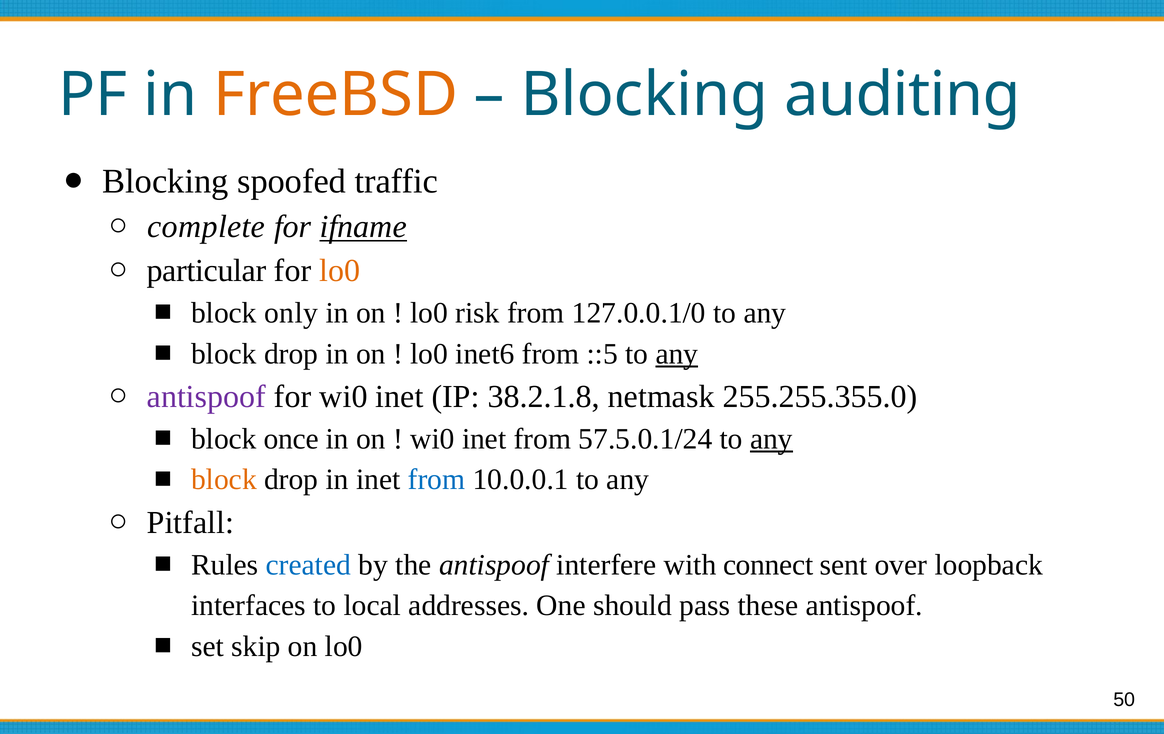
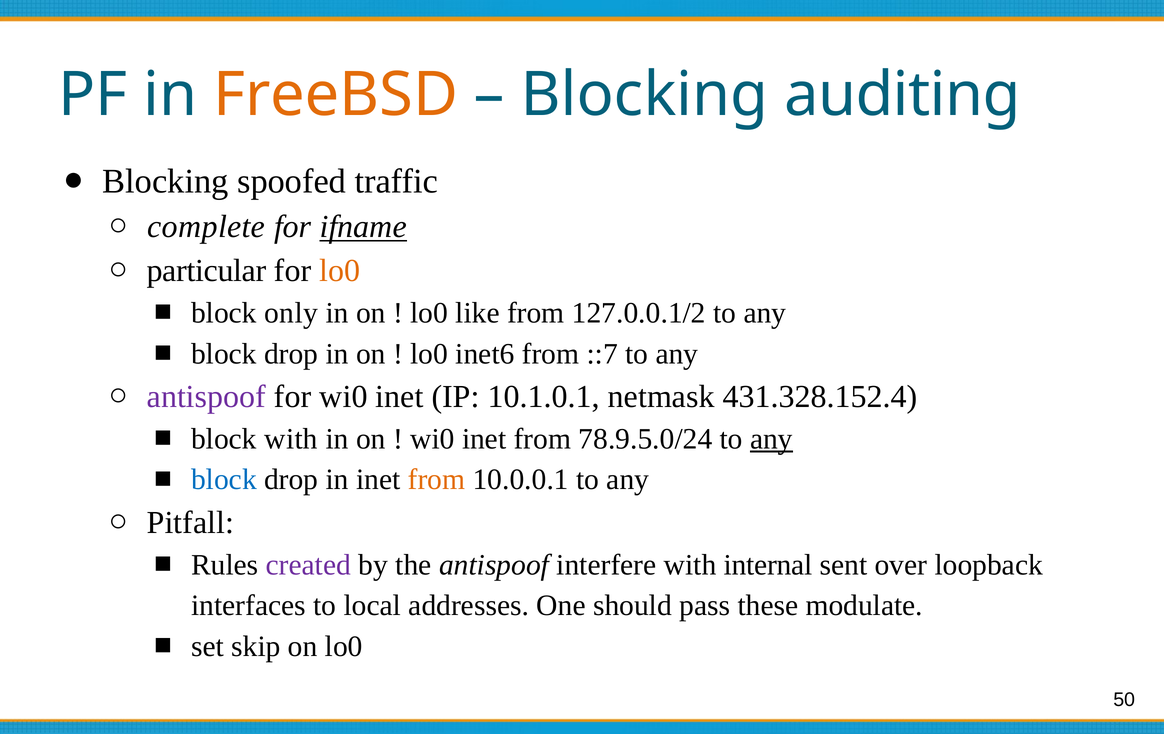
risk: risk -> like (478, 313)
127.0.0.1/0: 127.0.0.1/0 -> 127.0.0.1/2 (639, 313)
::5: ::5 -> ::7 (602, 354)
any underline: present -> none (677, 354)
38.2.1.8: 38.2.1.8 -> 10.1.0.1 (544, 396)
255.255.355.0: 255.255.355.0 -> 431.328.152.4 (820, 396)
block once: once -> with (291, 439)
57.5.0.1/24: 57.5.0.1/24 -> 78.9.5.0/24 (645, 439)
block colour: orange -> blue (224, 479)
from colour: blue -> orange (436, 479)
created colour: blue -> purple (308, 564)
connect: connect -> internal (768, 564)
these antispoof: antispoof -> modulate (864, 605)
